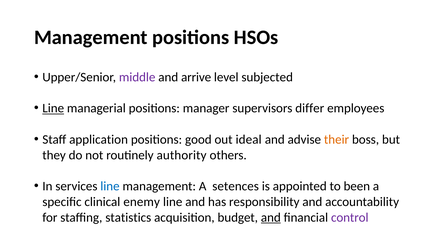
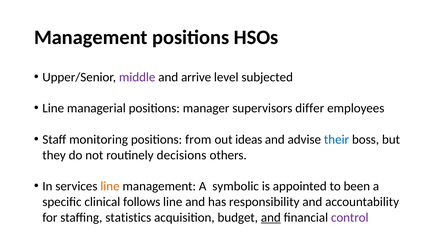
Line underline: present -> none (53, 108)
application: application -> monitoring (99, 139)
good: good -> from (198, 139)
ideal: ideal -> ideas (249, 139)
their colour: orange -> blue (337, 139)
authority: authority -> decisions (182, 155)
line colour: blue -> orange (110, 186)
setences: setences -> symbolic (236, 186)
enemy: enemy -> follows (142, 202)
